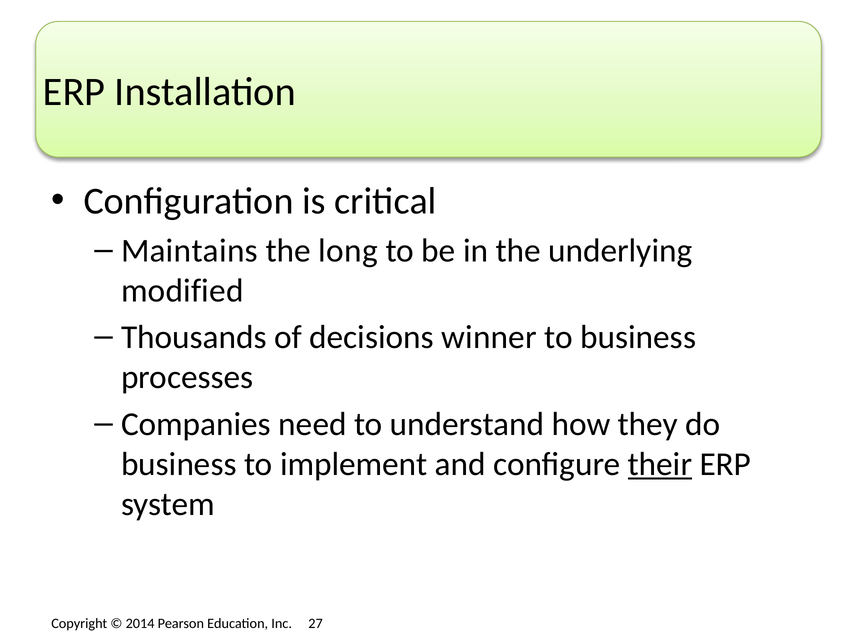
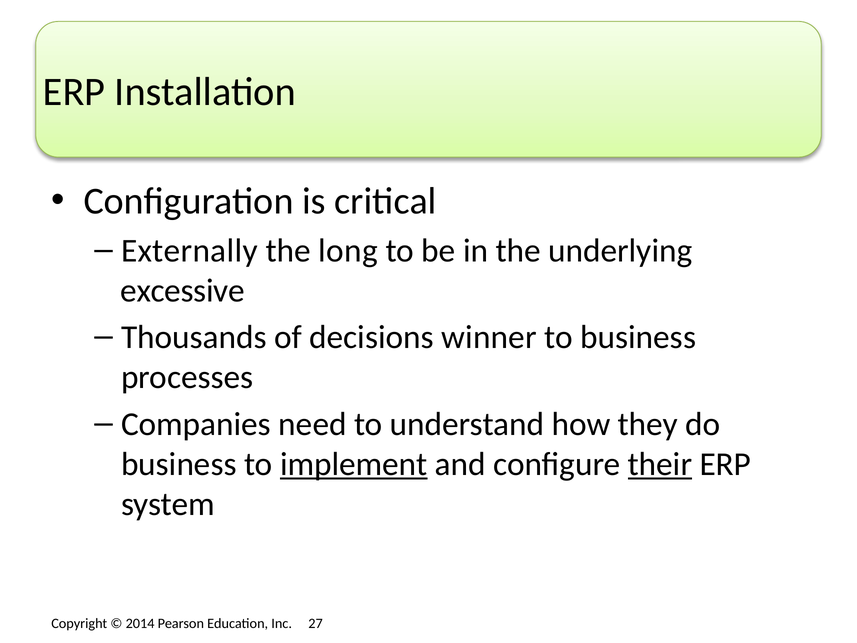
Maintains: Maintains -> Externally (189, 250)
modified: modified -> excessive (183, 290)
implement underline: none -> present (354, 464)
